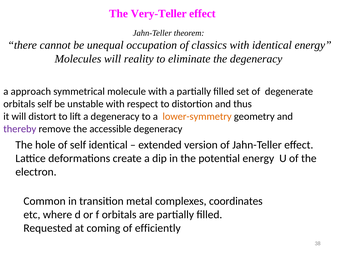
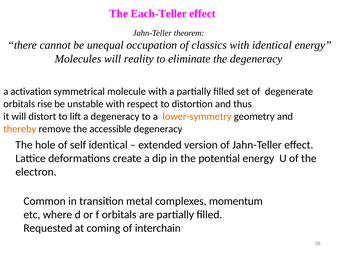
Very-Teller: Very-Teller -> Each-Teller (159, 14)
approach: approach -> activation (31, 92)
orbitals self: self -> rise (45, 104)
thereby colour: purple -> orange (20, 129)
coordinates: coordinates -> momentum (236, 202)
efficiently: efficiently -> interchain (158, 229)
